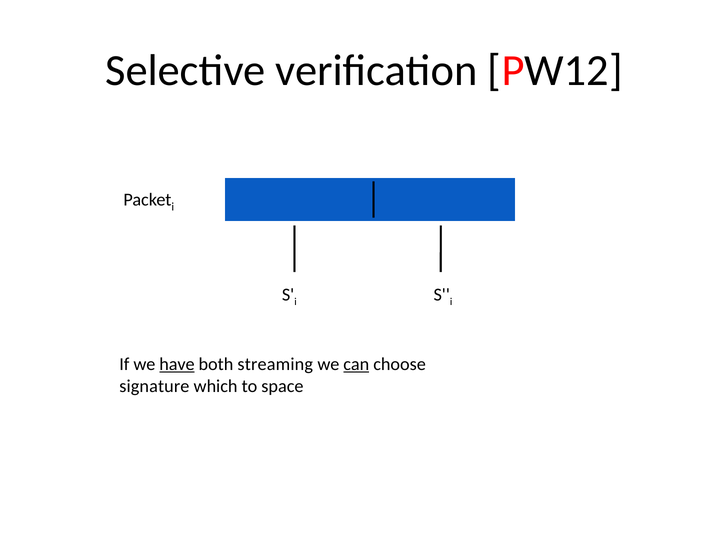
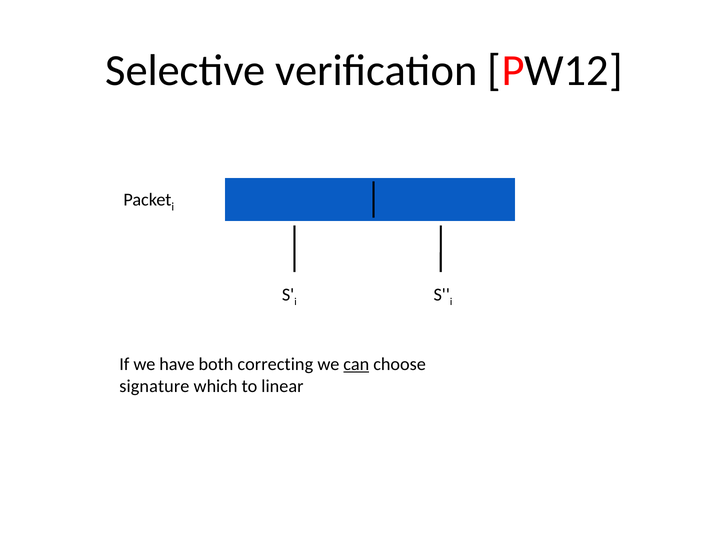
have underline: present -> none (177, 364)
streaming: streaming -> correcting (275, 364)
space: space -> linear (282, 386)
